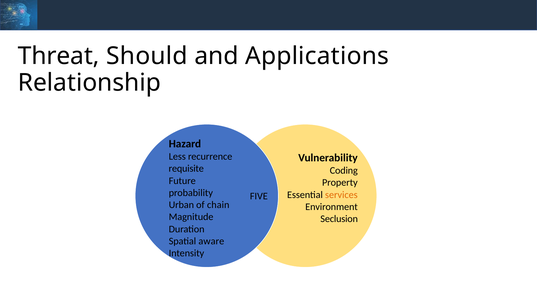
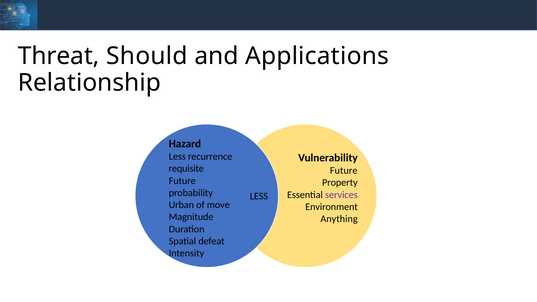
Coding: Coding -> Future (344, 171)
services colour: orange -> purple (341, 195)
FIVE: FIVE -> LESS (259, 196)
chain: chain -> move (218, 205)
Seclusion: Seclusion -> Anything (339, 219)
aware: aware -> defeat (211, 241)
